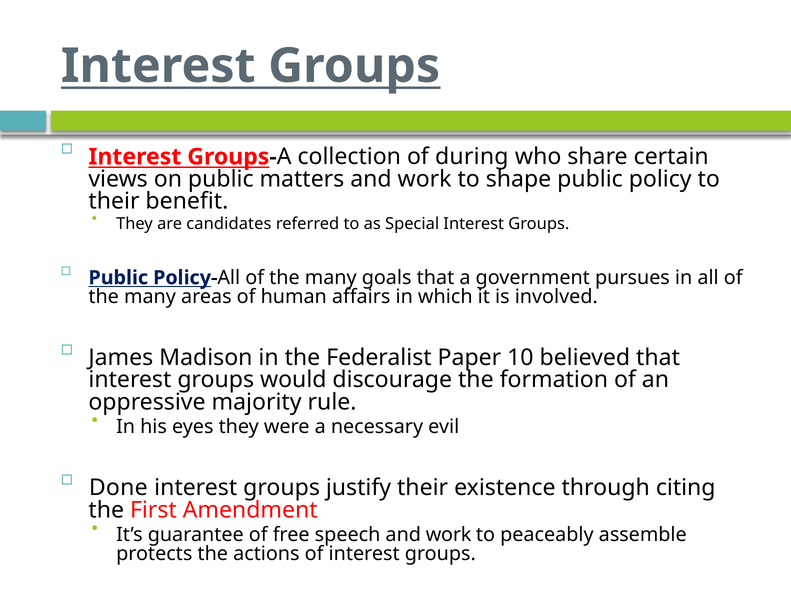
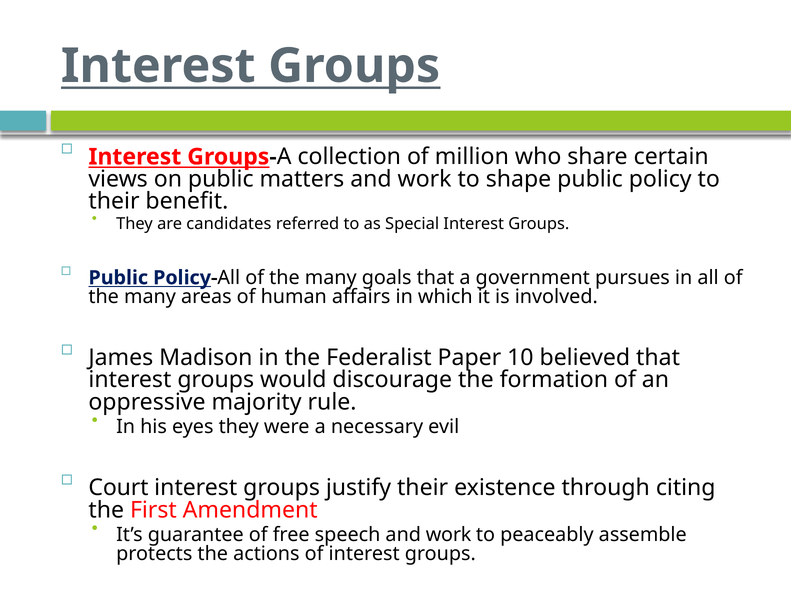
during: during -> million (472, 157)
Done: Done -> Court (118, 488)
